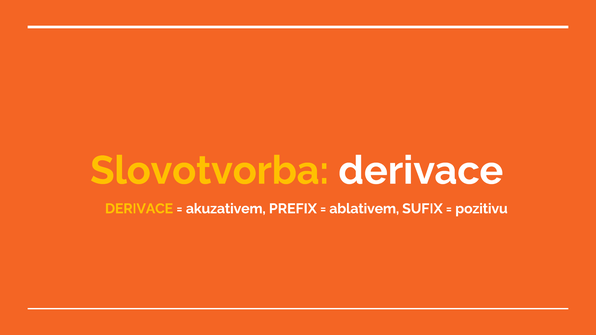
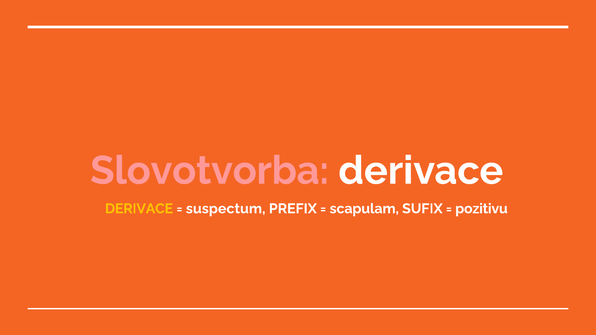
Slovotvorba colour: yellow -> pink (210, 171)
akuzativem: akuzativem -> suspectum (226, 209)
ablativem: ablativem -> scapulam (364, 209)
